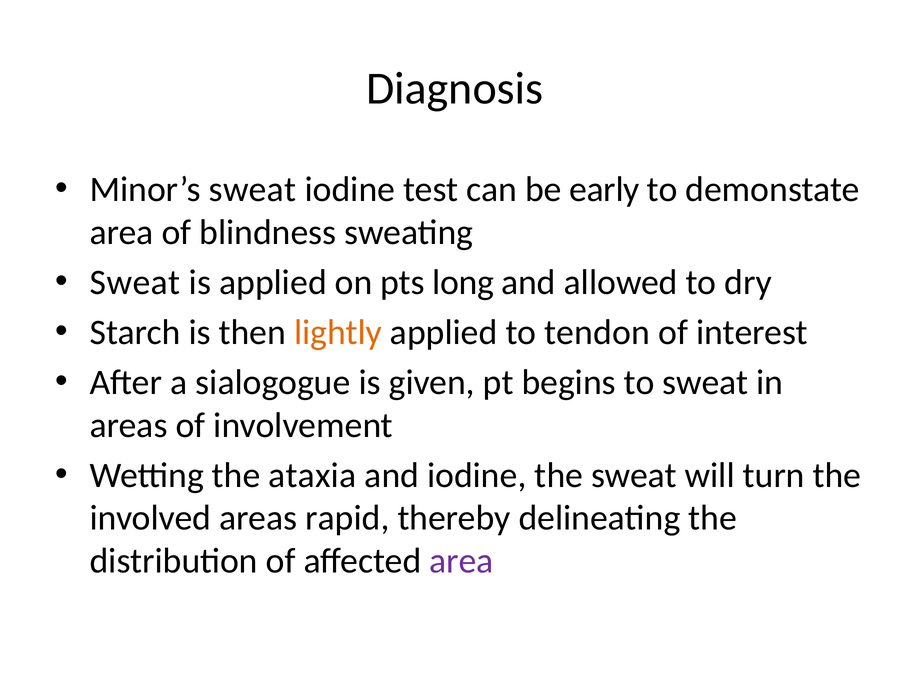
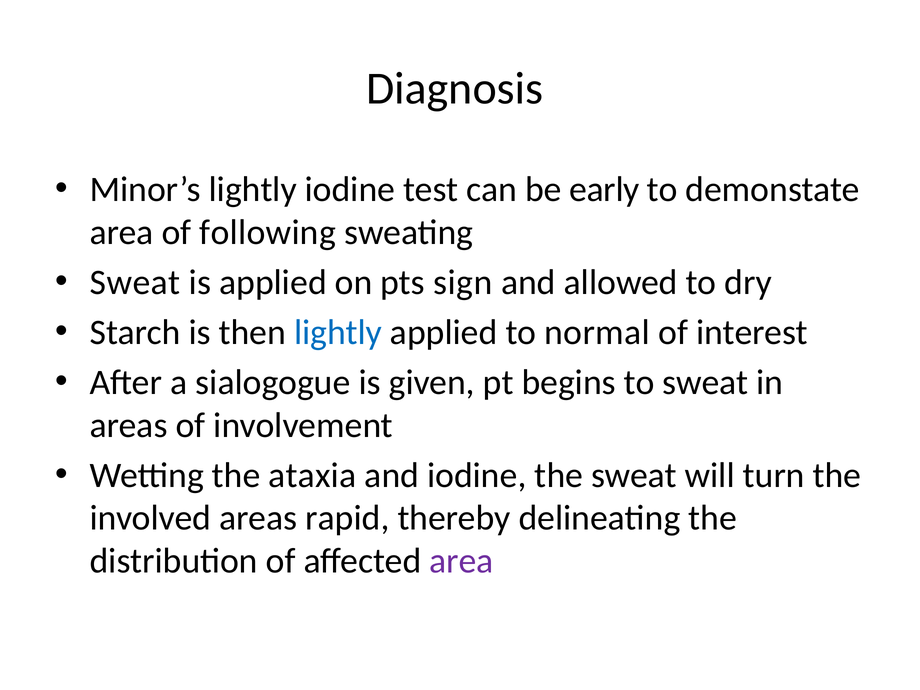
Minor’s sweat: sweat -> lightly (253, 190)
blindness: blindness -> following (268, 232)
long: long -> sign (463, 282)
lightly colour: orange -> blue (338, 332)
tendon: tendon -> normal (597, 332)
